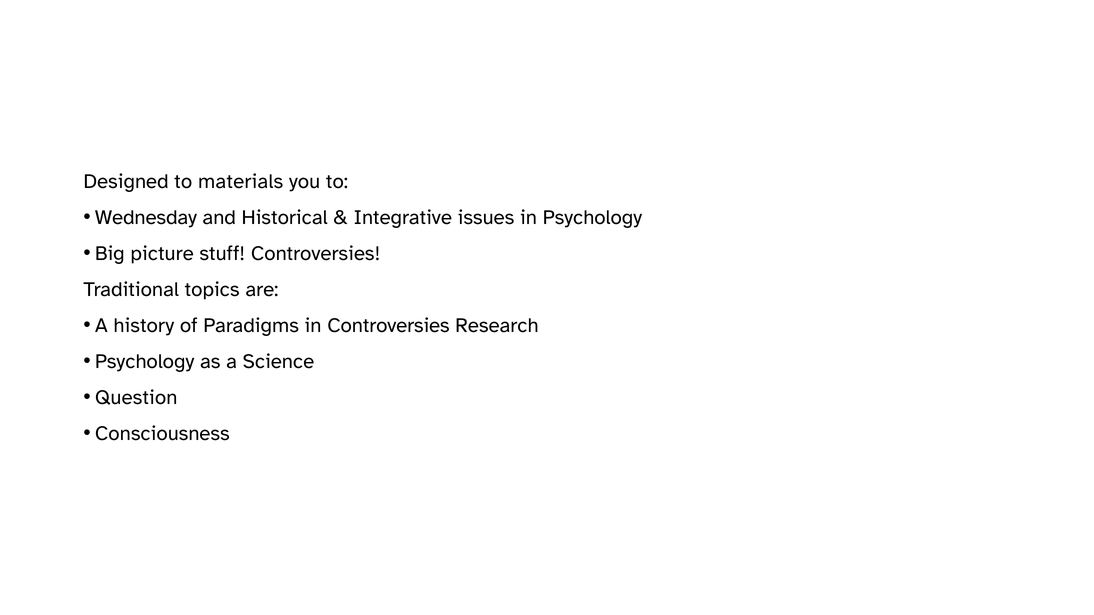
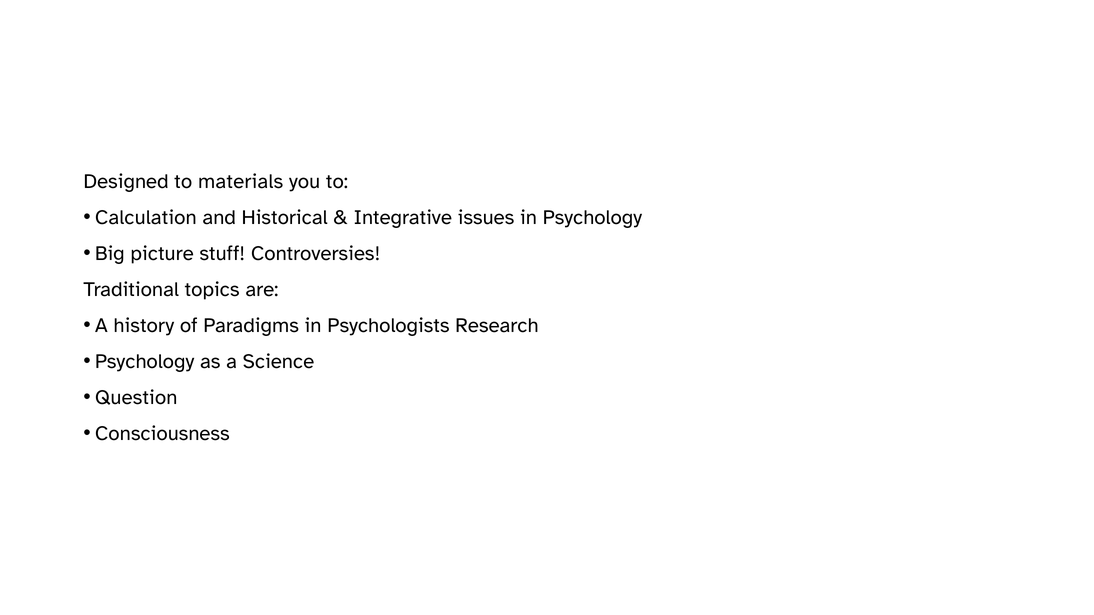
Wednesday: Wednesday -> Calculation (146, 218)
in Controversies: Controversies -> Psychologists (388, 326)
